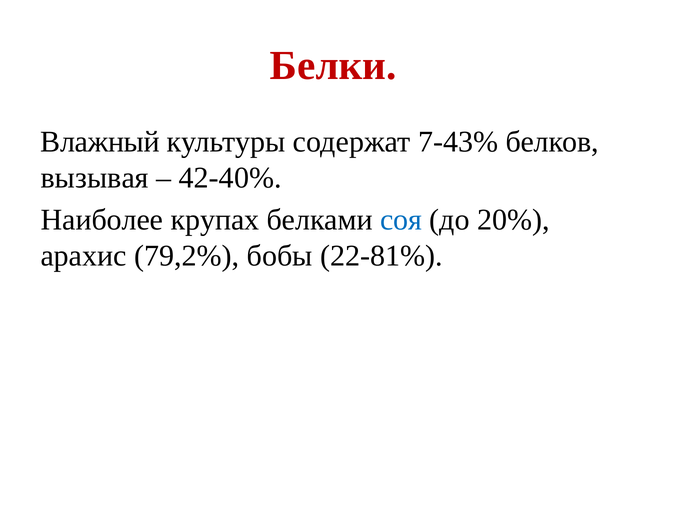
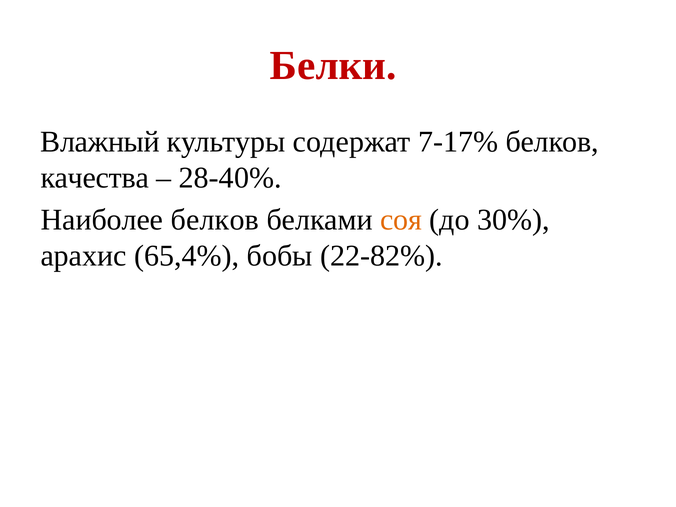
7-43%: 7-43% -> 7-17% (458, 142)
вызывая: вызывая -> качества (95, 178)
42-40%: 42-40% -> 28-40% (230, 178)
Наиболее крупах: крупах -> белков (215, 220)
соя colour: blue -> orange (401, 220)
20%: 20% -> 30% (513, 220)
79,2%: 79,2% -> 65,4% (187, 256)
22-81%: 22-81% -> 22-82% (381, 256)
